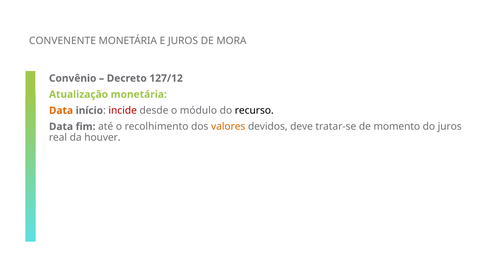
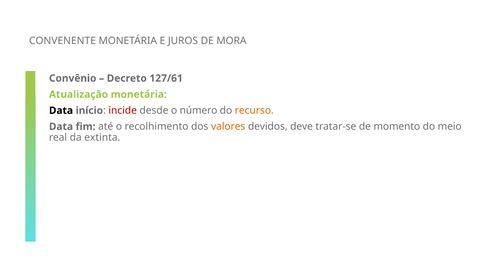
127/12: 127/12 -> 127/61 (166, 78)
Data colour: orange -> black (61, 110)
módulo: módulo -> número (199, 110)
recurso colour: black -> orange (254, 110)
do juros: juros -> meio (450, 126)
houver: houver -> extinta (102, 137)
